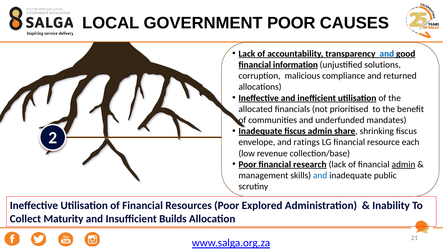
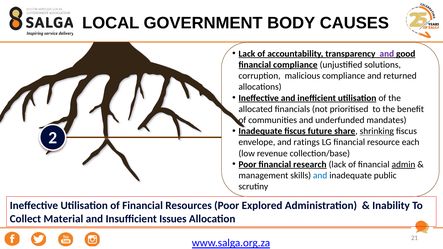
GOVERNMENT POOR: POOR -> BODY (291, 23)
and colour: blue -> purple (387, 54)
information: information -> compliance (295, 65)
fiscus admin: admin -> future (320, 131)
shrinking underline: none -> present (377, 131)
Maturity: Maturity -> Material (63, 219)
Builds: Builds -> Issues (173, 219)
